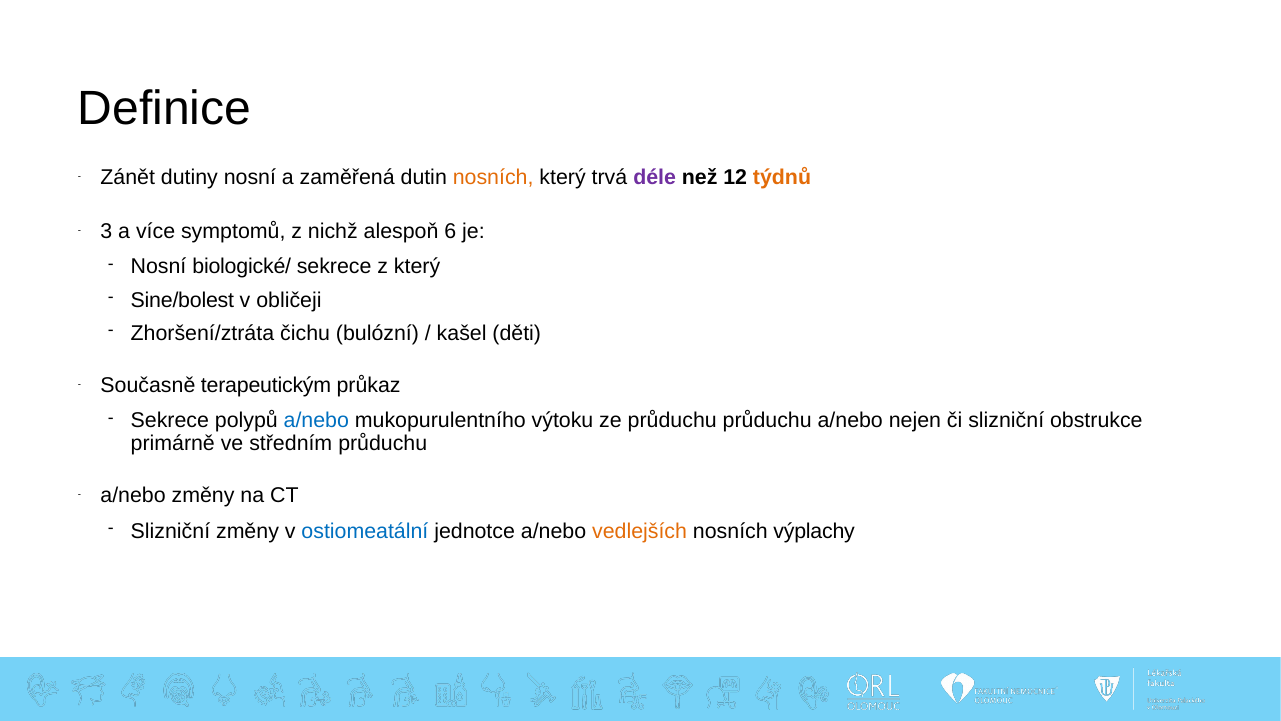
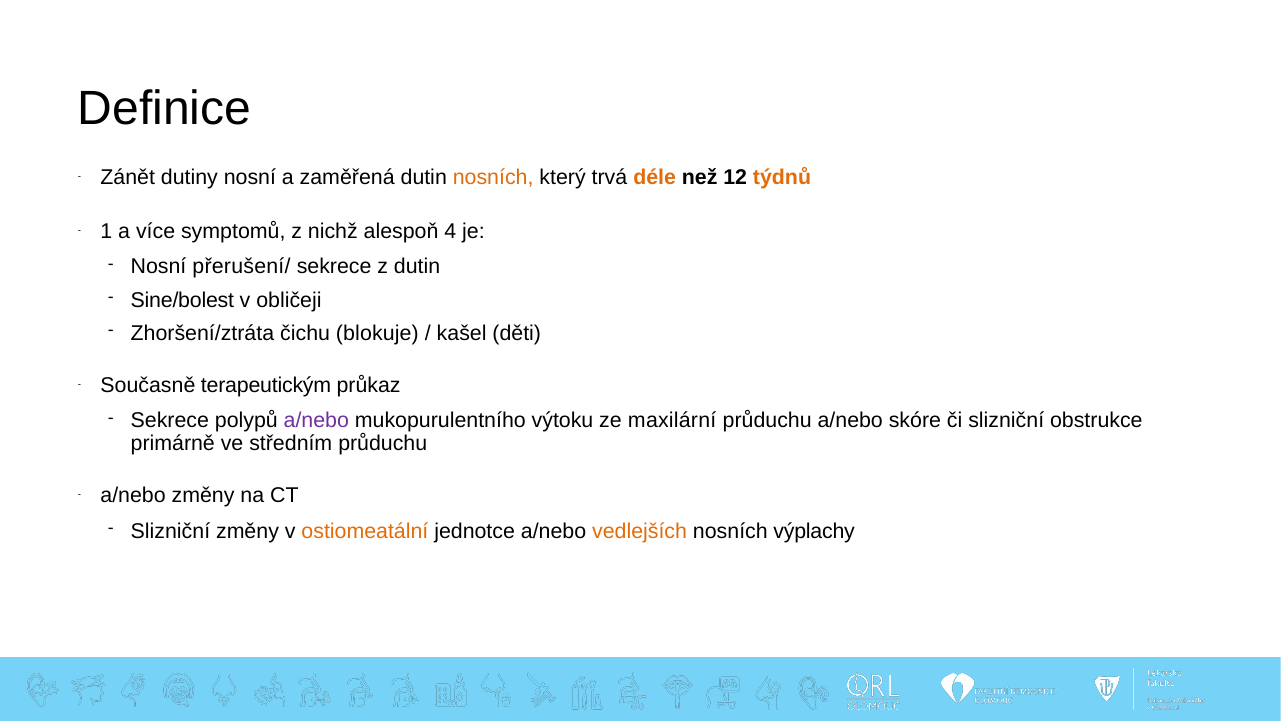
déle colour: purple -> orange (655, 177)
3: 3 -> 1 (106, 231)
6: 6 -> 4 (450, 231)
biologické/: biologické/ -> přerušení/ (242, 267)
z který: který -> dutin (417, 267)
bulózní: bulózní -> blokuje (377, 333)
a/nebo colour: blue -> purple (316, 420)
ze průduchu: průduchu -> maxilární (672, 420)
nejen: nejen -> skóre (915, 420)
ostiomeatální colour: blue -> orange (365, 531)
